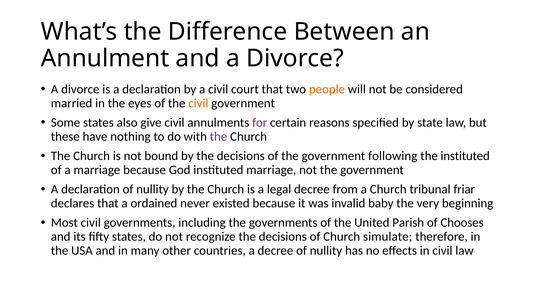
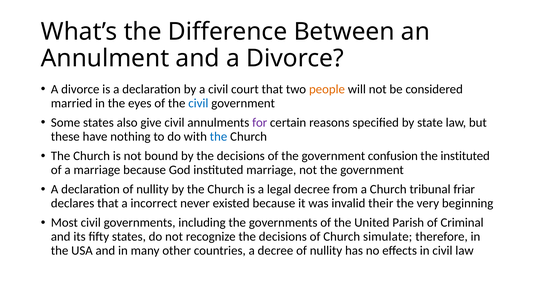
civil colour: orange -> blue (198, 103)
the colour: purple -> blue (219, 136)
following: following -> confusion (393, 156)
ordained: ordained -> incorrect (154, 203)
baby: baby -> their (381, 203)
Chooses: Chooses -> Criminal (462, 222)
